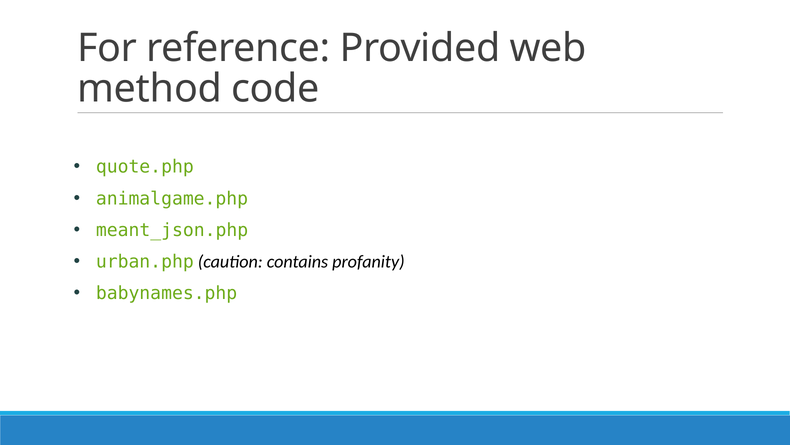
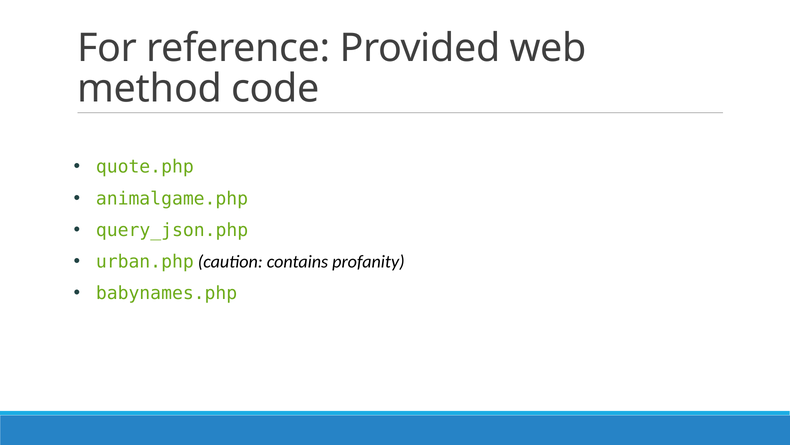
meant_json.php: meant_json.php -> query_json.php (172, 230)
